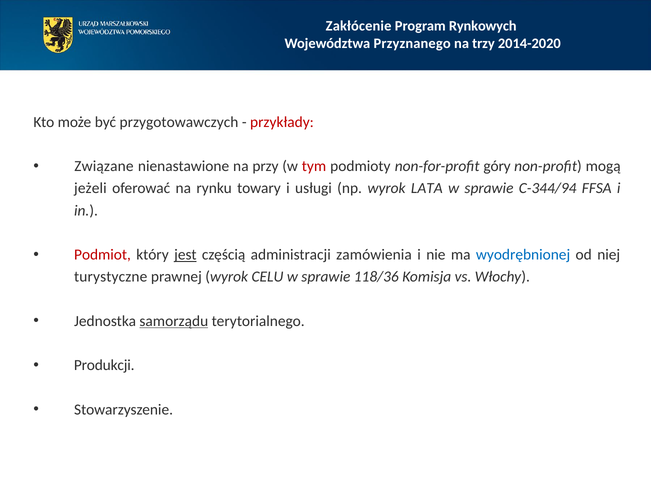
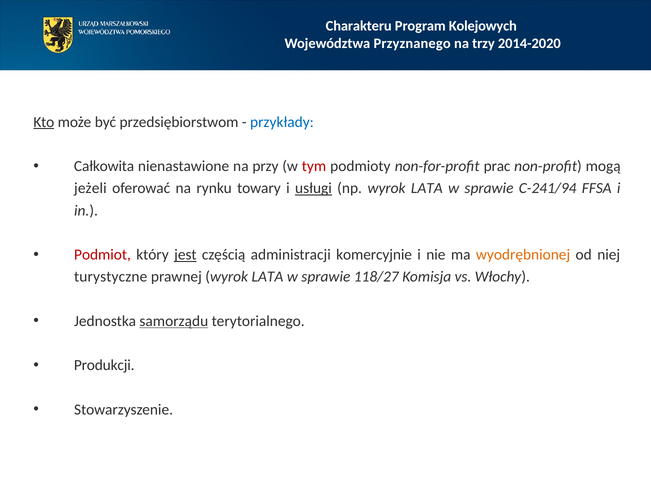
Zakłócenie: Zakłócenie -> Charakteru (359, 26)
Rynkowych: Rynkowych -> Kolejowych (483, 26)
Kto underline: none -> present (44, 122)
przygotowawczych: przygotowawczych -> przedsiębiorstwom (179, 122)
przykłady colour: red -> blue (282, 122)
Związane: Związane -> Całkowita (104, 166)
góry: góry -> prac (497, 166)
usługi underline: none -> present (313, 188)
C-344/94: C-344/94 -> C-241/94 (548, 188)
zamówienia: zamówienia -> komercyjnie (374, 255)
wyodrębnionej colour: blue -> orange (523, 255)
prawnej wyrok CELU: CELU -> LATA (267, 277)
118/36: 118/36 -> 118/27 (376, 277)
